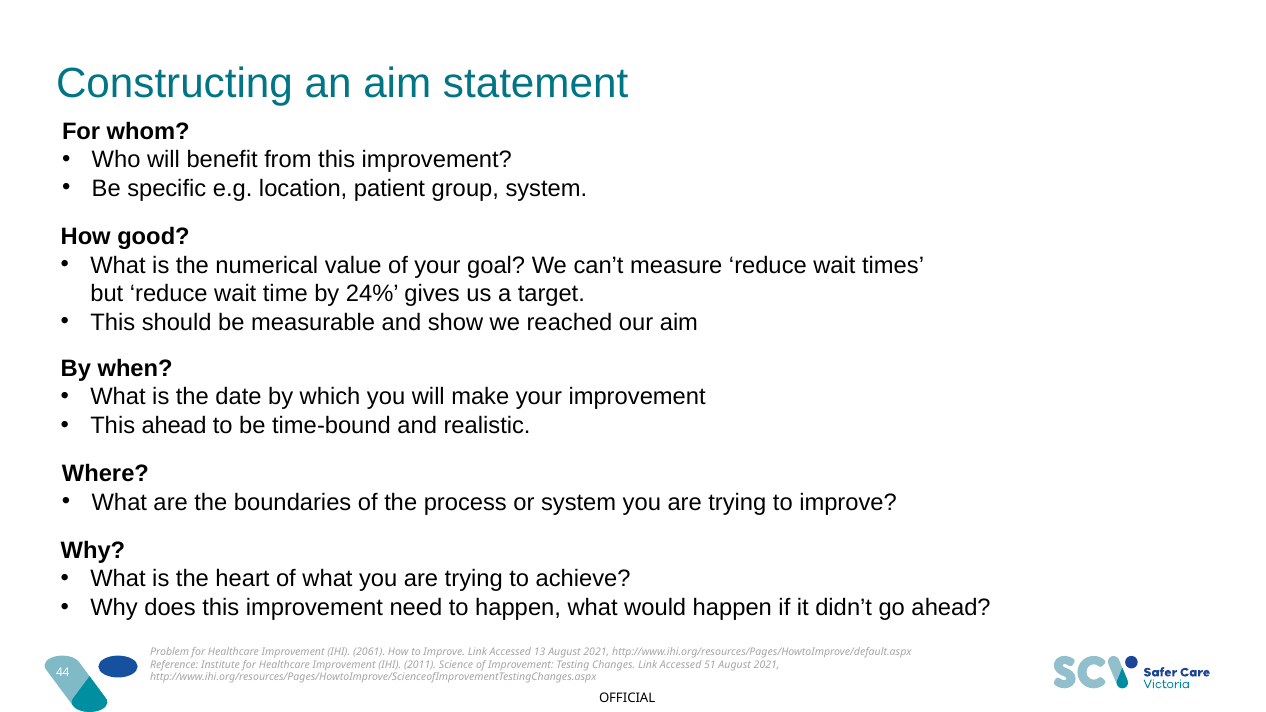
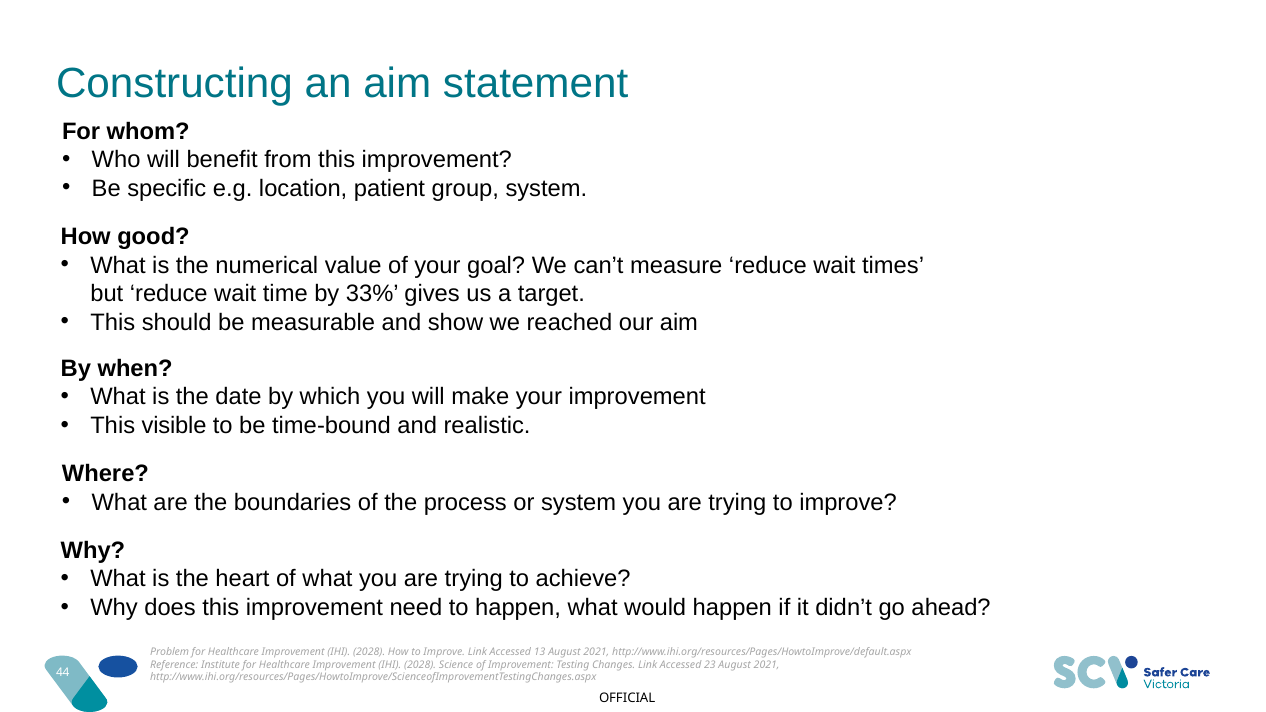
24%: 24% -> 33% (372, 294)
This ahead: ahead -> visible (174, 426)
2061: 2061 -> 2028 (369, 652)
2011: 2011 -> 2028 (420, 665)
51: 51 -> 23 (710, 665)
